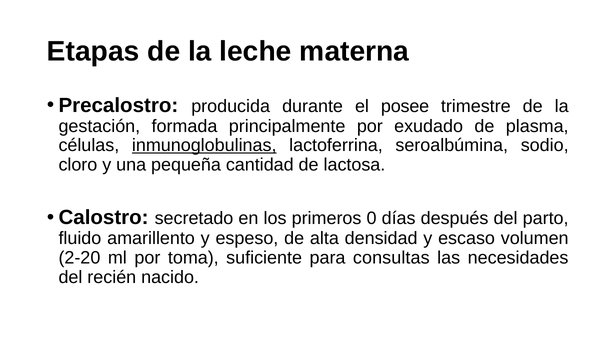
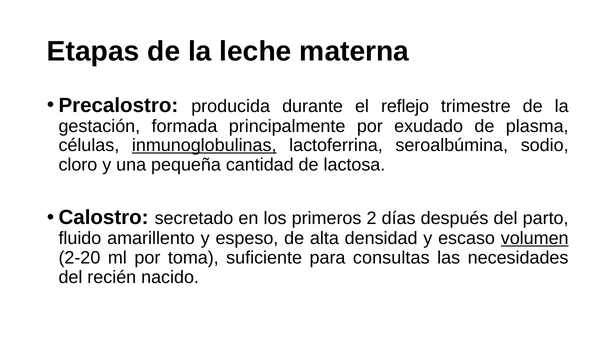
posee: posee -> reflejo (405, 106)
0: 0 -> 2 (372, 219)
volumen underline: none -> present (535, 239)
